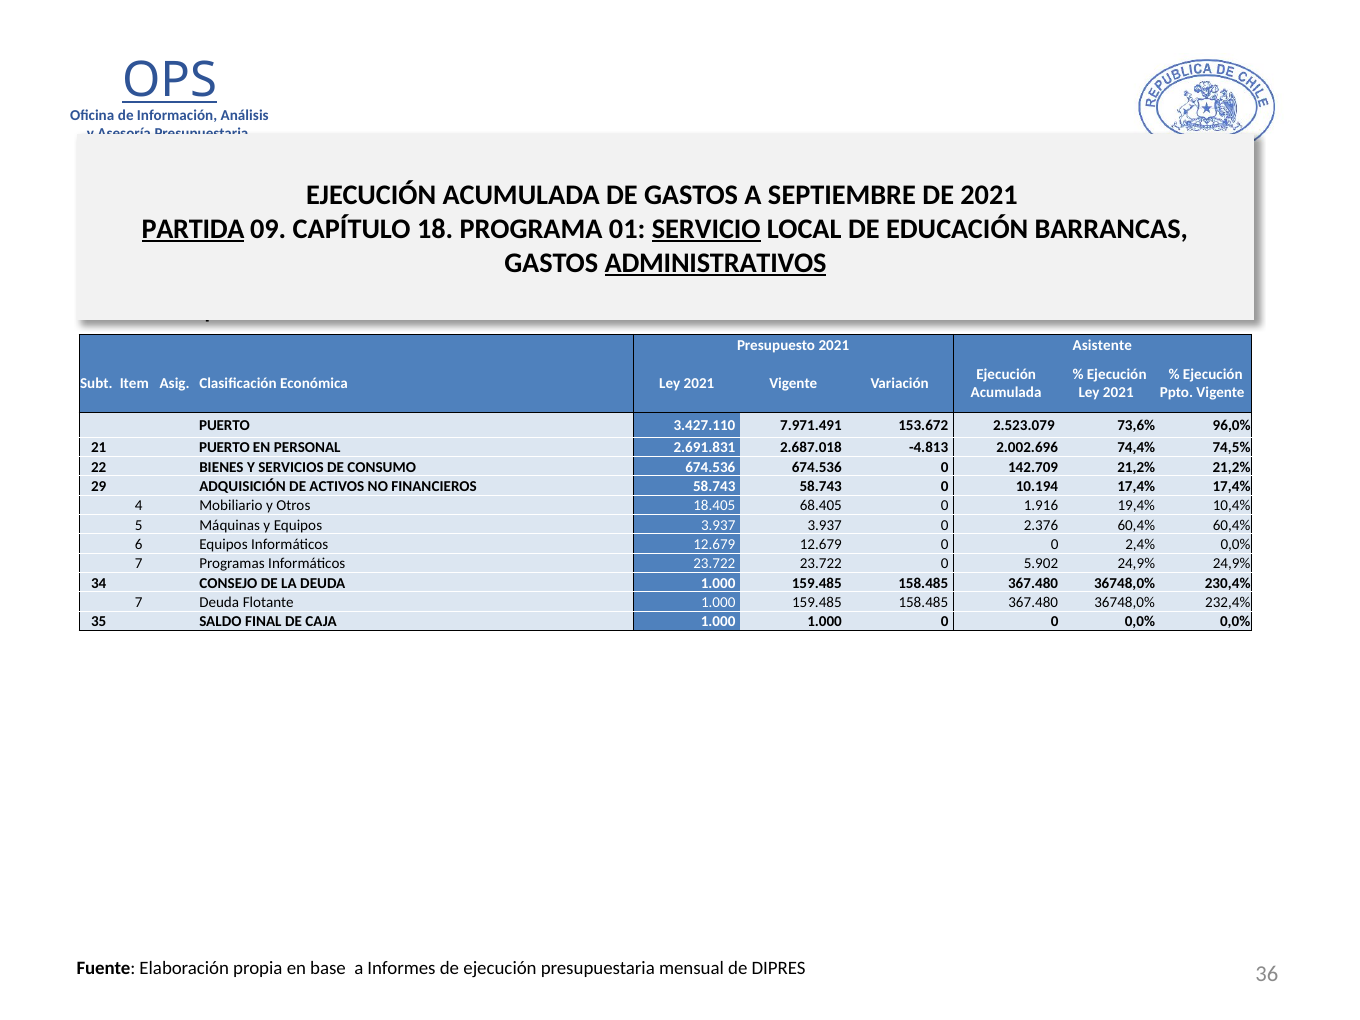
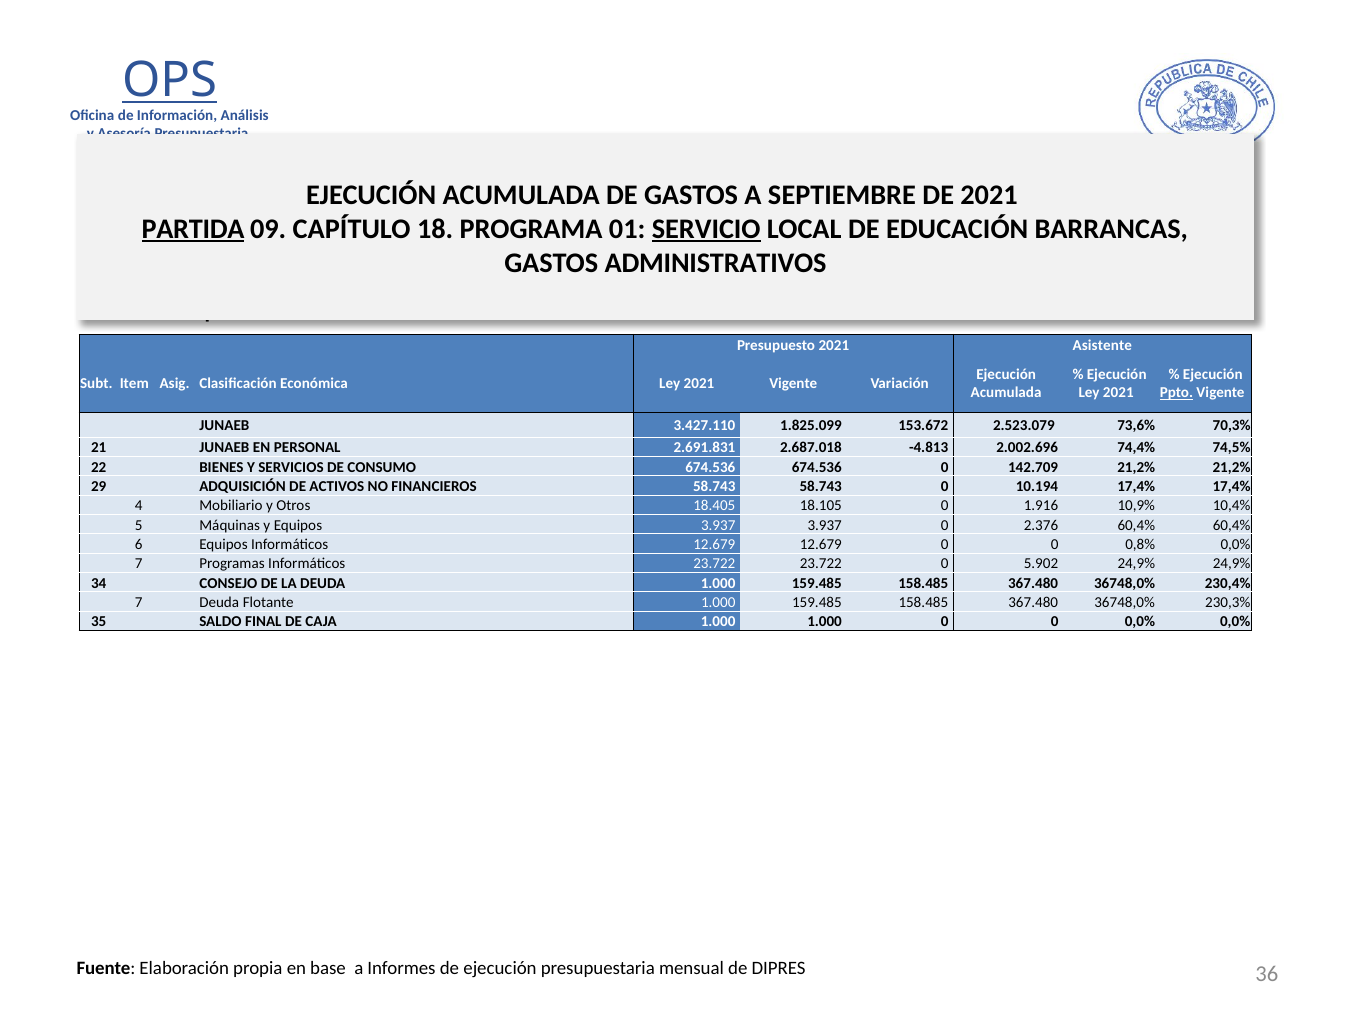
ADMINISTRATIVOS underline: present -> none (716, 263)
Ppto underline: none -> present (1176, 393)
PUERTO: PUERTO -> JUNAEB (224, 425)
7.971.491: 7.971.491 -> 1.825.099 (811, 425)
96,0%: 96,0% -> 70,3% (1232, 425)
21 PUERTO: PUERTO -> JUNAEB (224, 448)
68.405: 68.405 -> 18.105 (821, 506)
19,4%: 19,4% -> 10,9% (1136, 506)
2,4%: 2,4% -> 0,8% (1140, 544)
232,4%: 232,4% -> 230,3% (1228, 602)
